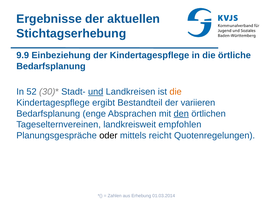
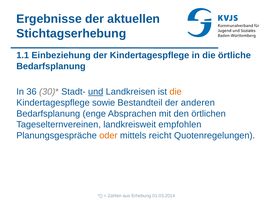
9.9: 9.9 -> 1.1 (23, 55)
52: 52 -> 36 (32, 92)
ergibt: ergibt -> sowie (104, 103)
variieren: variieren -> anderen (198, 103)
den underline: present -> none (181, 113)
oder colour: black -> orange (108, 135)
